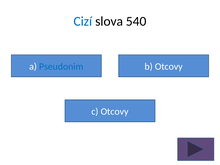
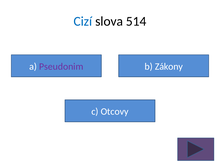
540: 540 -> 514 (136, 21)
Pseudonim colour: blue -> purple (61, 66)
b Otcovy: Otcovy -> Zákony (169, 66)
